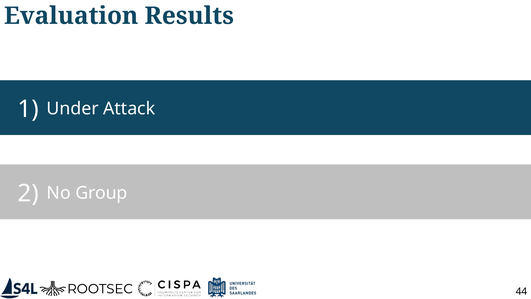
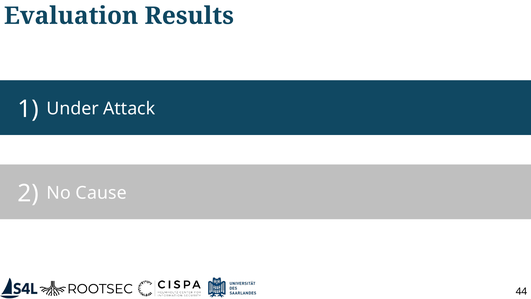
Group: Group -> Cause (101, 193)
